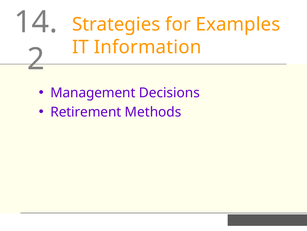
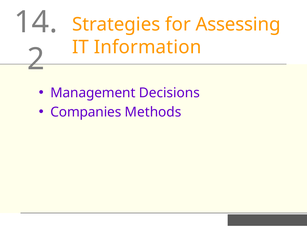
Examples: Examples -> Assessing (238, 24)
Retirement: Retirement -> Companies (86, 112)
